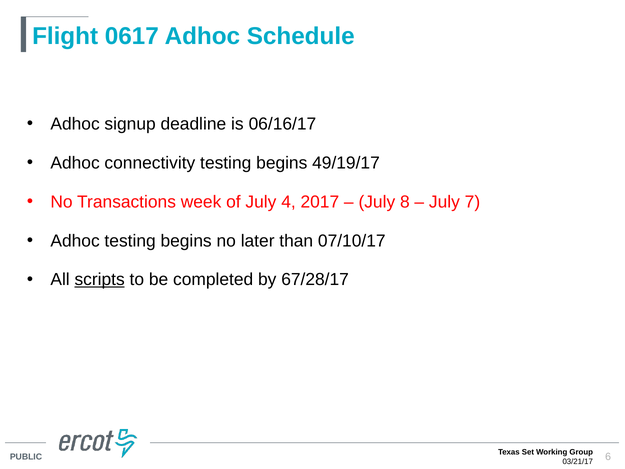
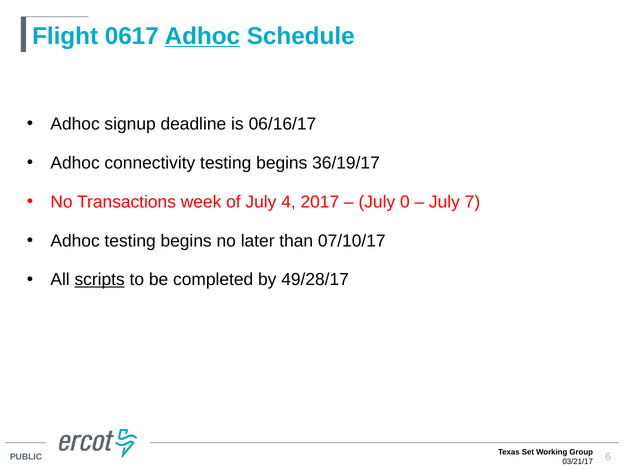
Adhoc underline: none -> present (202, 36)
49/19/17: 49/19/17 -> 36/19/17 (346, 163)
8: 8 -> 0 (405, 202)
67/28/17: 67/28/17 -> 49/28/17 (315, 280)
